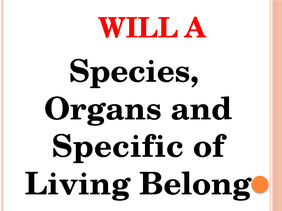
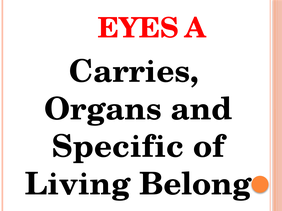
WILL: WILL -> EYES (138, 28)
Species: Species -> Carries (134, 72)
